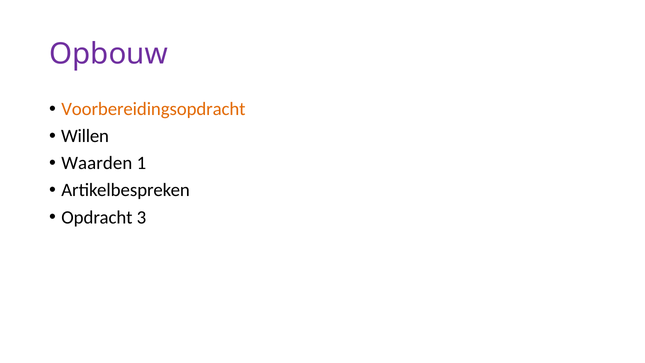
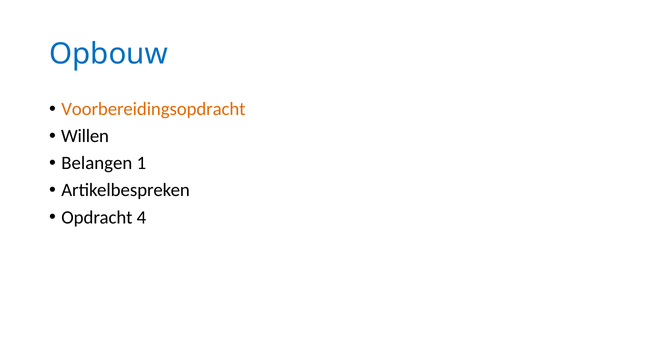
Opbouw colour: purple -> blue (109, 54)
Waarden: Waarden -> Belangen (97, 163)
3: 3 -> 4 (141, 217)
